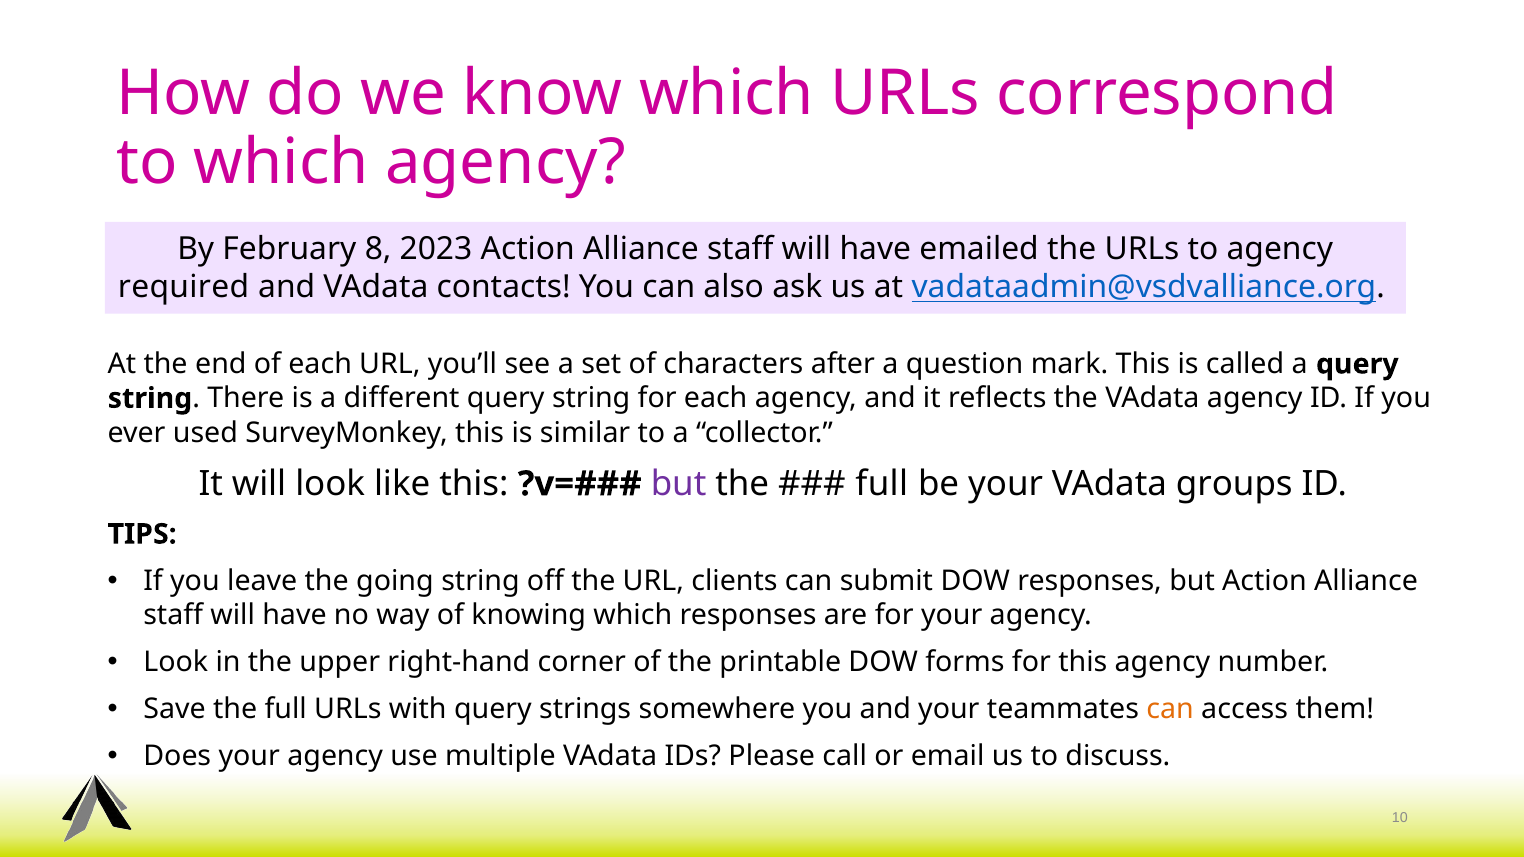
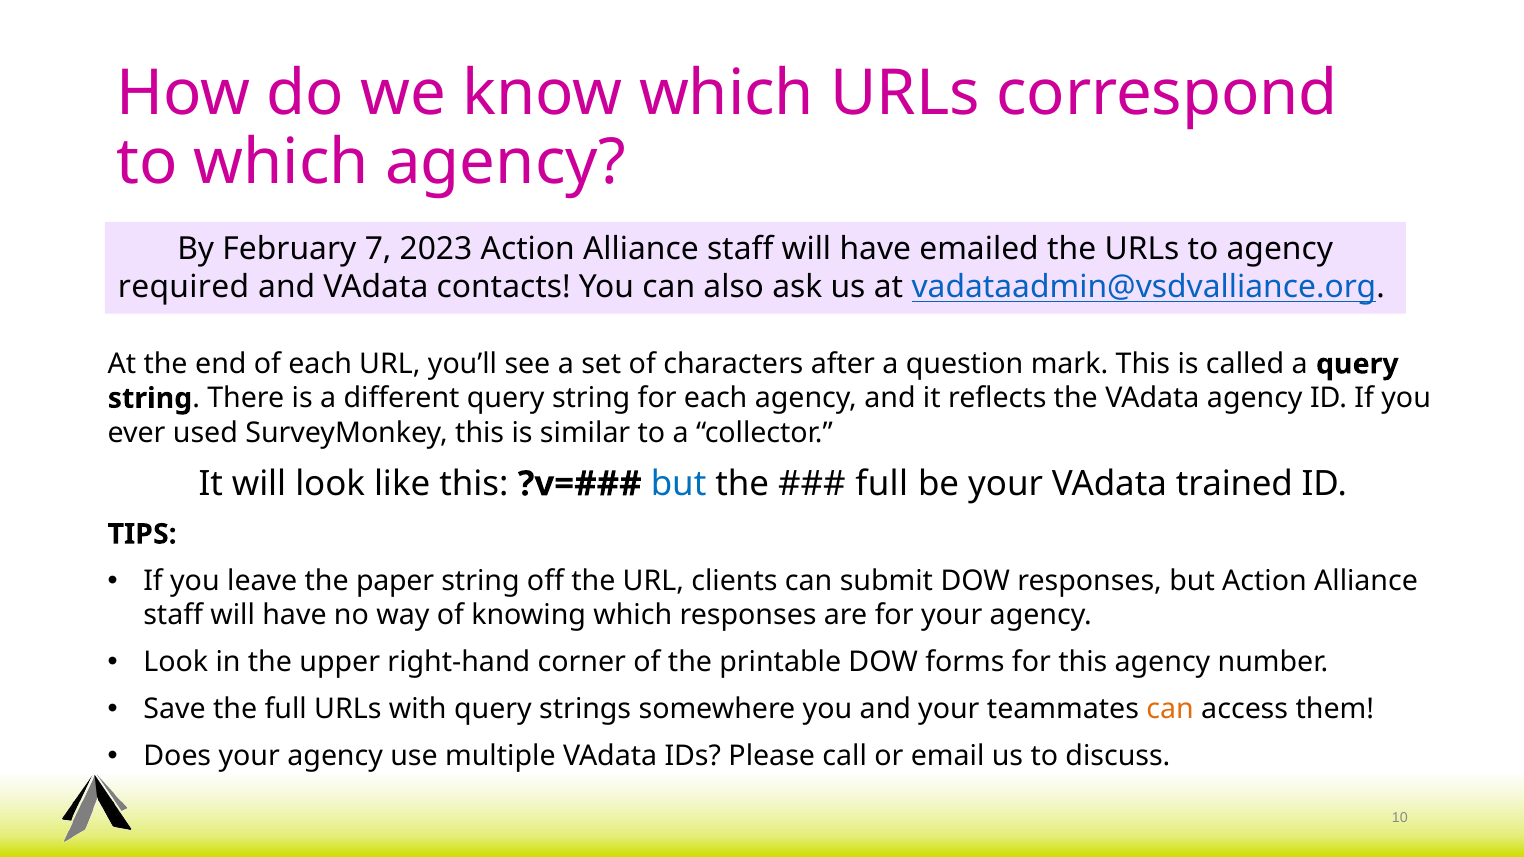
8: 8 -> 7 (378, 249)
but colour: purple -> blue (679, 484)
groups: groups -> trained (1234, 484)
going: going -> paper (395, 581)
